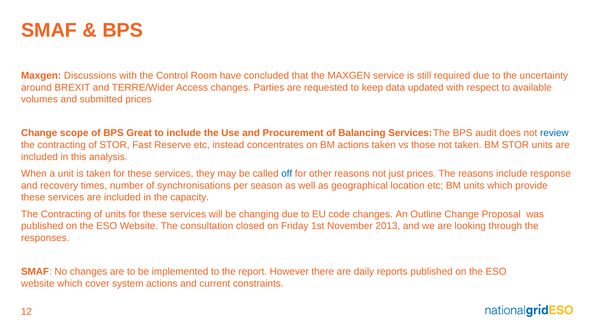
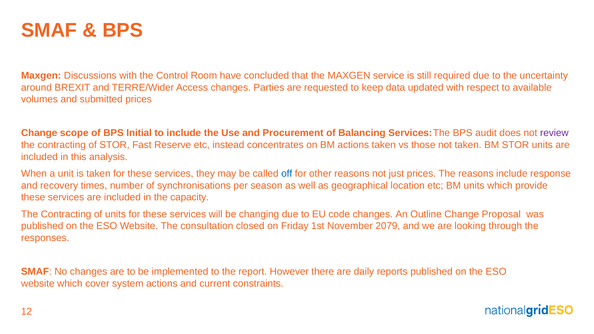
Great: Great -> Initial (139, 133)
review colour: blue -> purple (554, 133)
2013: 2013 -> 2079 (388, 226)
